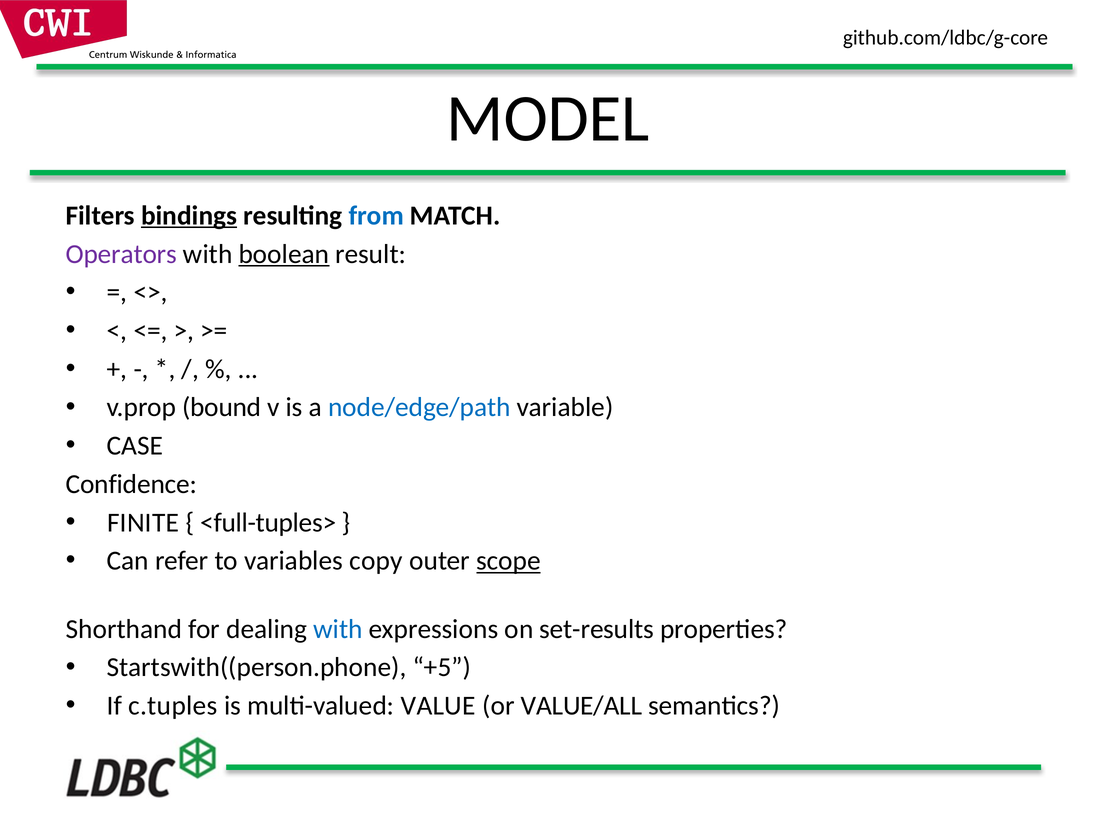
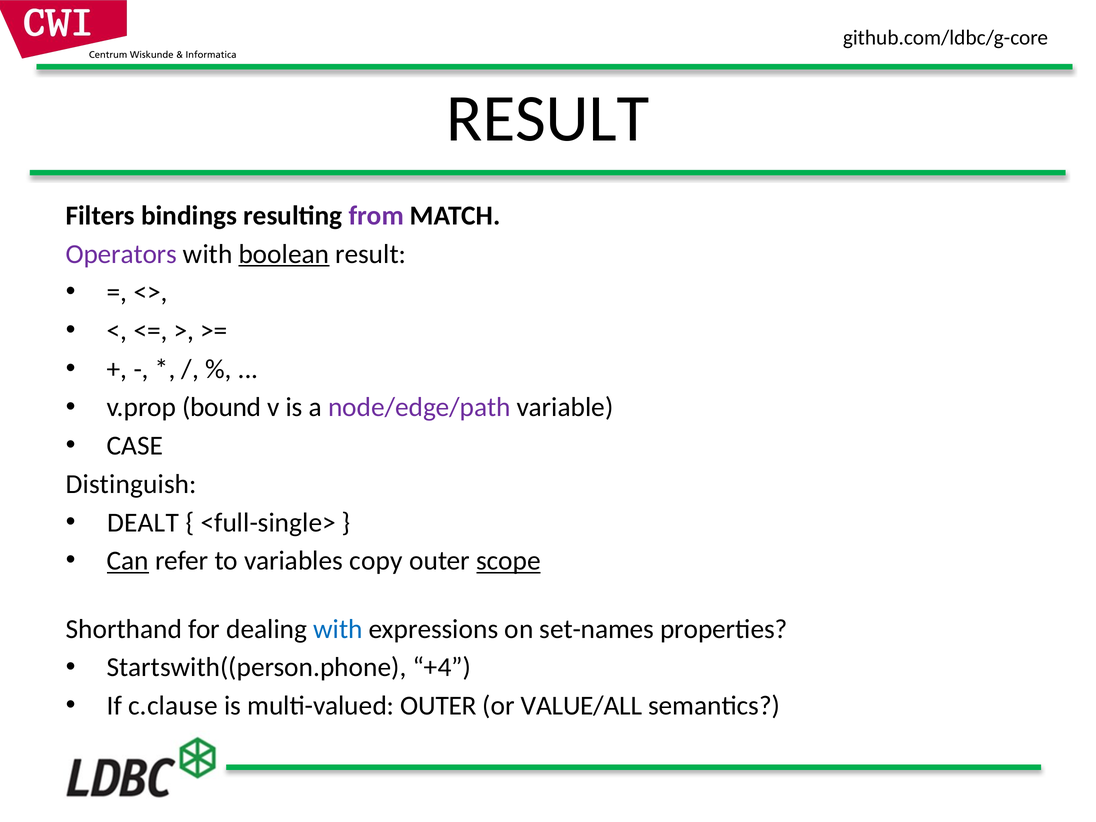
MODEL: MODEL -> RESULT (548, 119)
bindings underline: present -> none (189, 216)
from colour: blue -> purple (376, 216)
node/edge/path colour: blue -> purple (419, 407)
Confidence: Confidence -> Distinguish (131, 484)
FINITE: FINITE -> DEALT (143, 523)
<full-tuples>: <full-tuples> -> <full-single> (268, 523)
Can underline: none -> present (128, 561)
set-results: set-results -> set-names (597, 629)
+5: +5 -> +4 (442, 667)
c.tuples: c.tuples -> c.clause (173, 706)
multi-valued VALUE: VALUE -> OUTER (438, 706)
